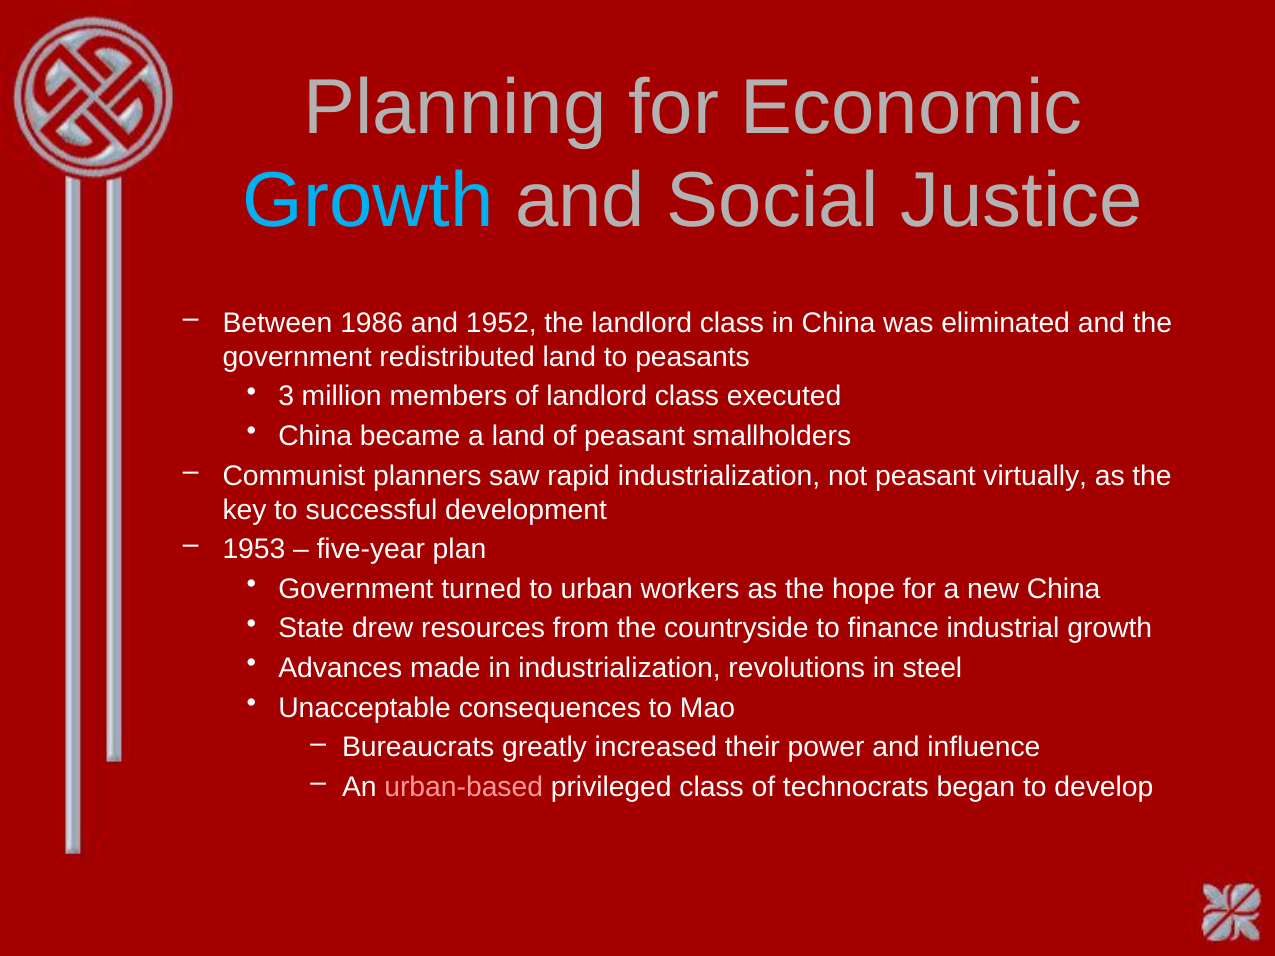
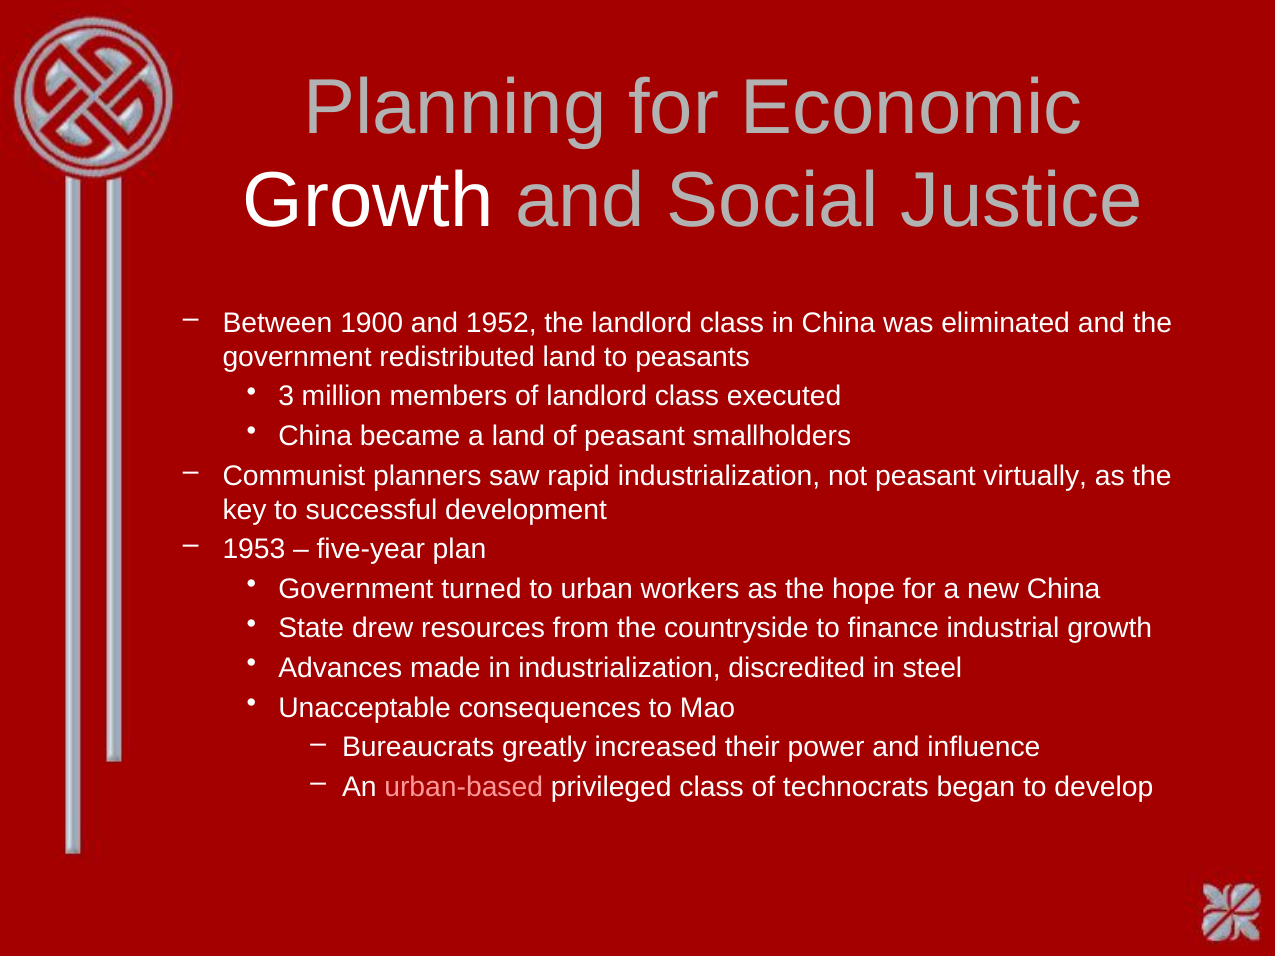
Growth colour: light blue -> white (368, 201)
1986: 1986 -> 1900 (372, 323)
revolutions: revolutions -> discredited (797, 668)
